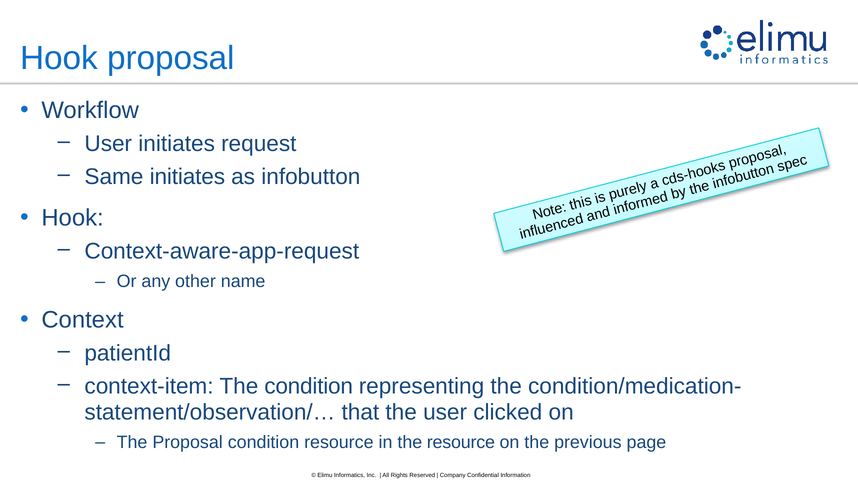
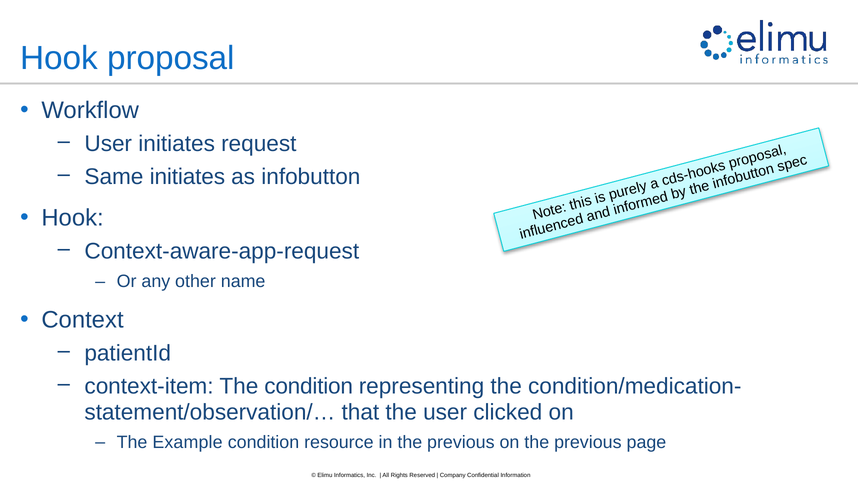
The Proposal: Proposal -> Example (188, 442)
in the resource: resource -> previous (461, 442)
